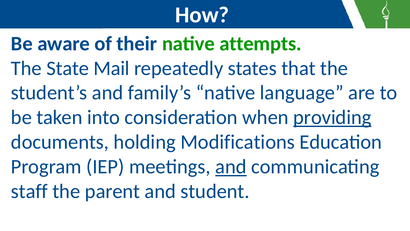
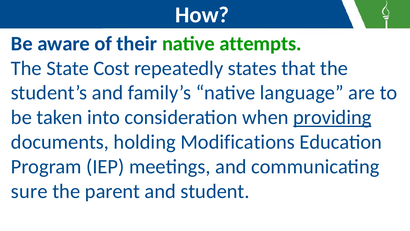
Mail: Mail -> Cost (112, 68)
and underline: present -> none (231, 167)
staff: staff -> sure (29, 191)
